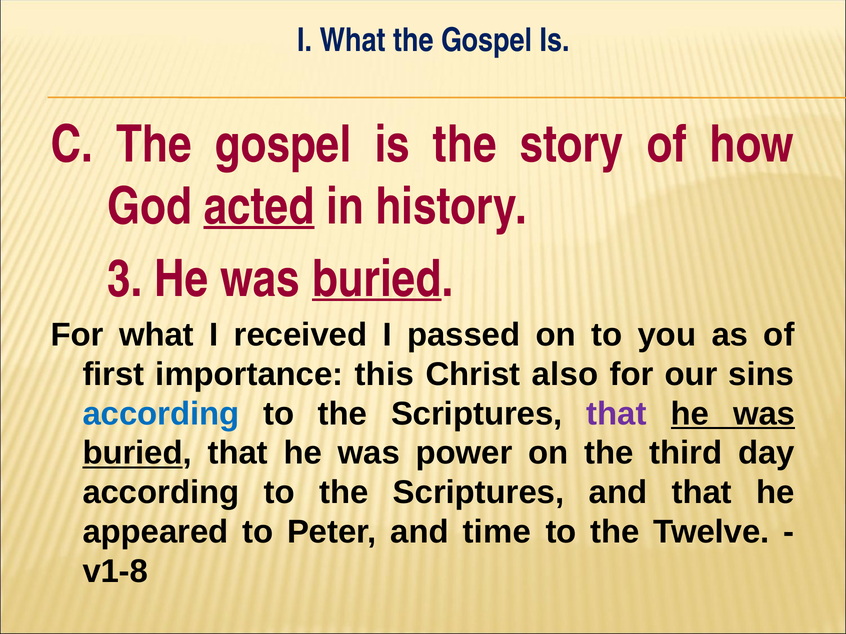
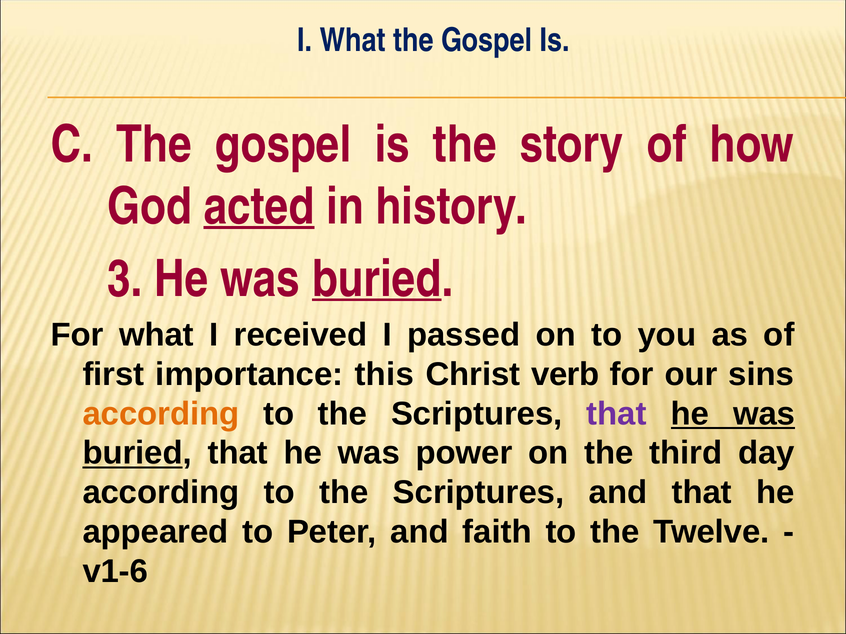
also: also -> verb (565, 375)
according colour: blue -> orange (161, 414)
time: time -> faith (497, 532)
v1-8: v1-8 -> v1-6 (115, 572)
